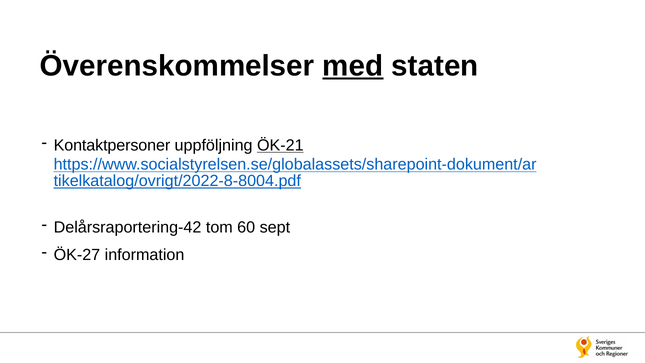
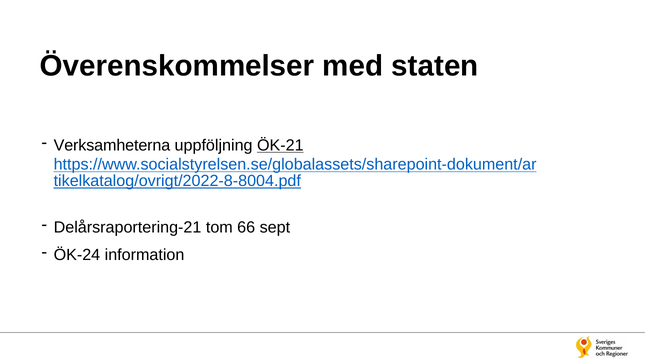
med underline: present -> none (353, 66)
Kontaktpersoner: Kontaktpersoner -> Verksamheterna (112, 145)
Delårsraportering-42: Delårsraportering-42 -> Delårsraportering-21 (128, 227)
60: 60 -> 66 (246, 227)
ÖK-27: ÖK-27 -> ÖK-24 (77, 255)
